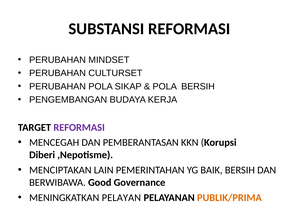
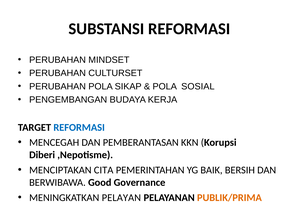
POLA BERSIH: BERSIH -> SOSIAL (198, 87)
REFORMASI colour: purple -> blue (79, 128)
LAIN: LAIN -> CITA (104, 170)
